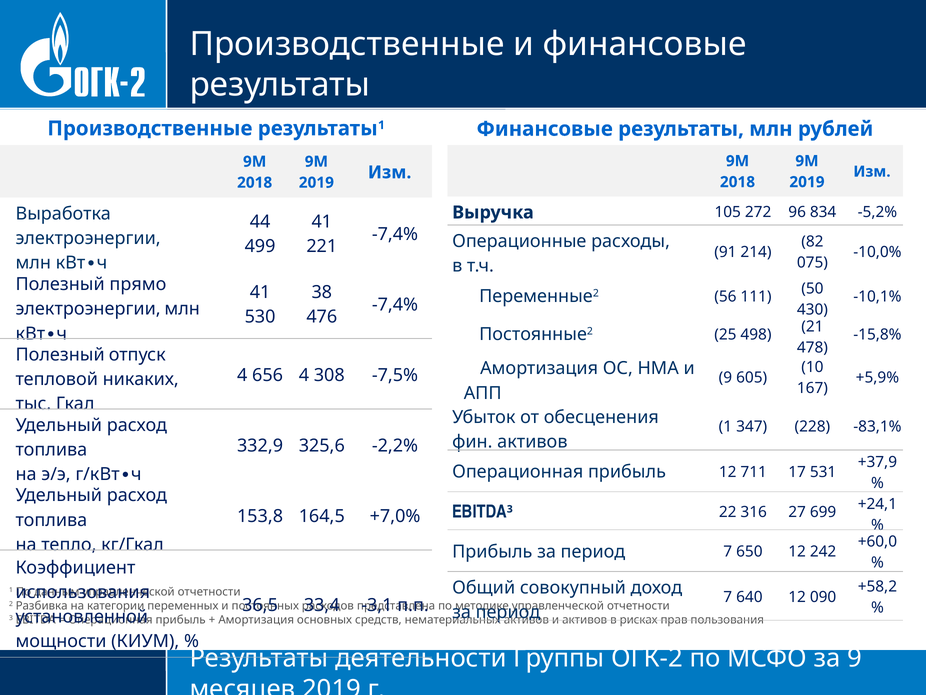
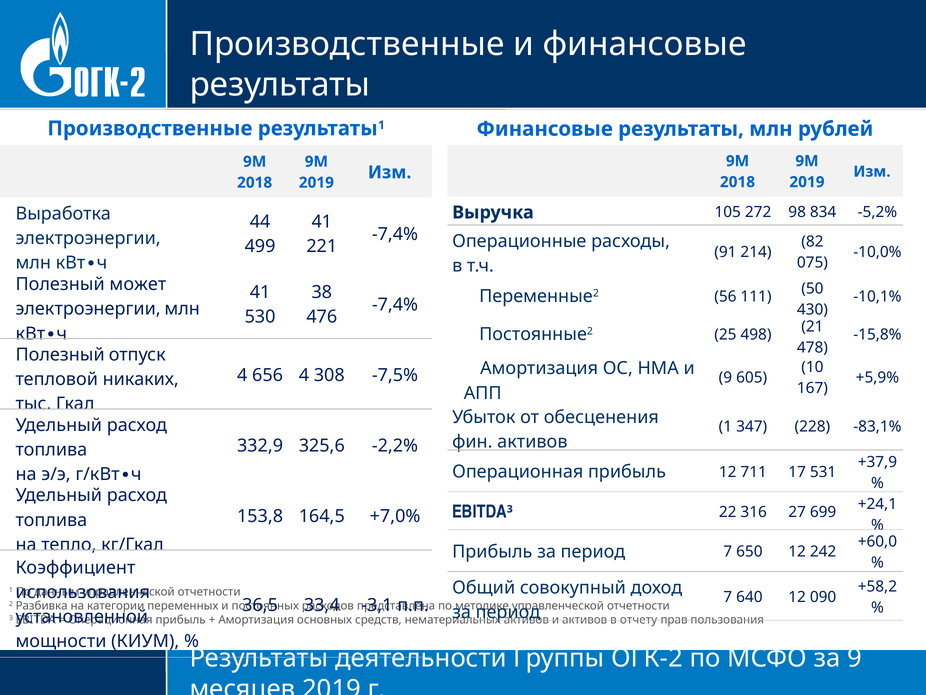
96: 96 -> 98 (797, 212)
прямо: прямо -> может (138, 284)
рисках: рисках -> отчету (639, 619)
